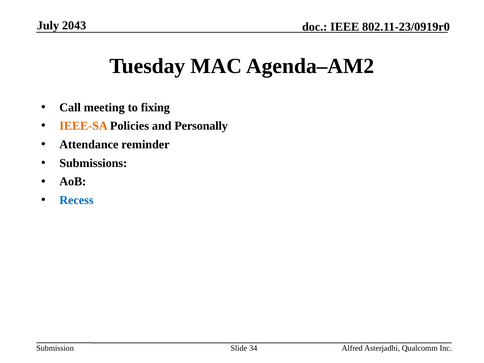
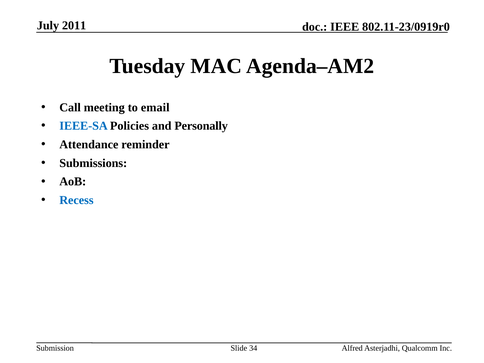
2043: 2043 -> 2011 (74, 26)
fixing: fixing -> email (155, 107)
IEEE-SA colour: orange -> blue (84, 126)
